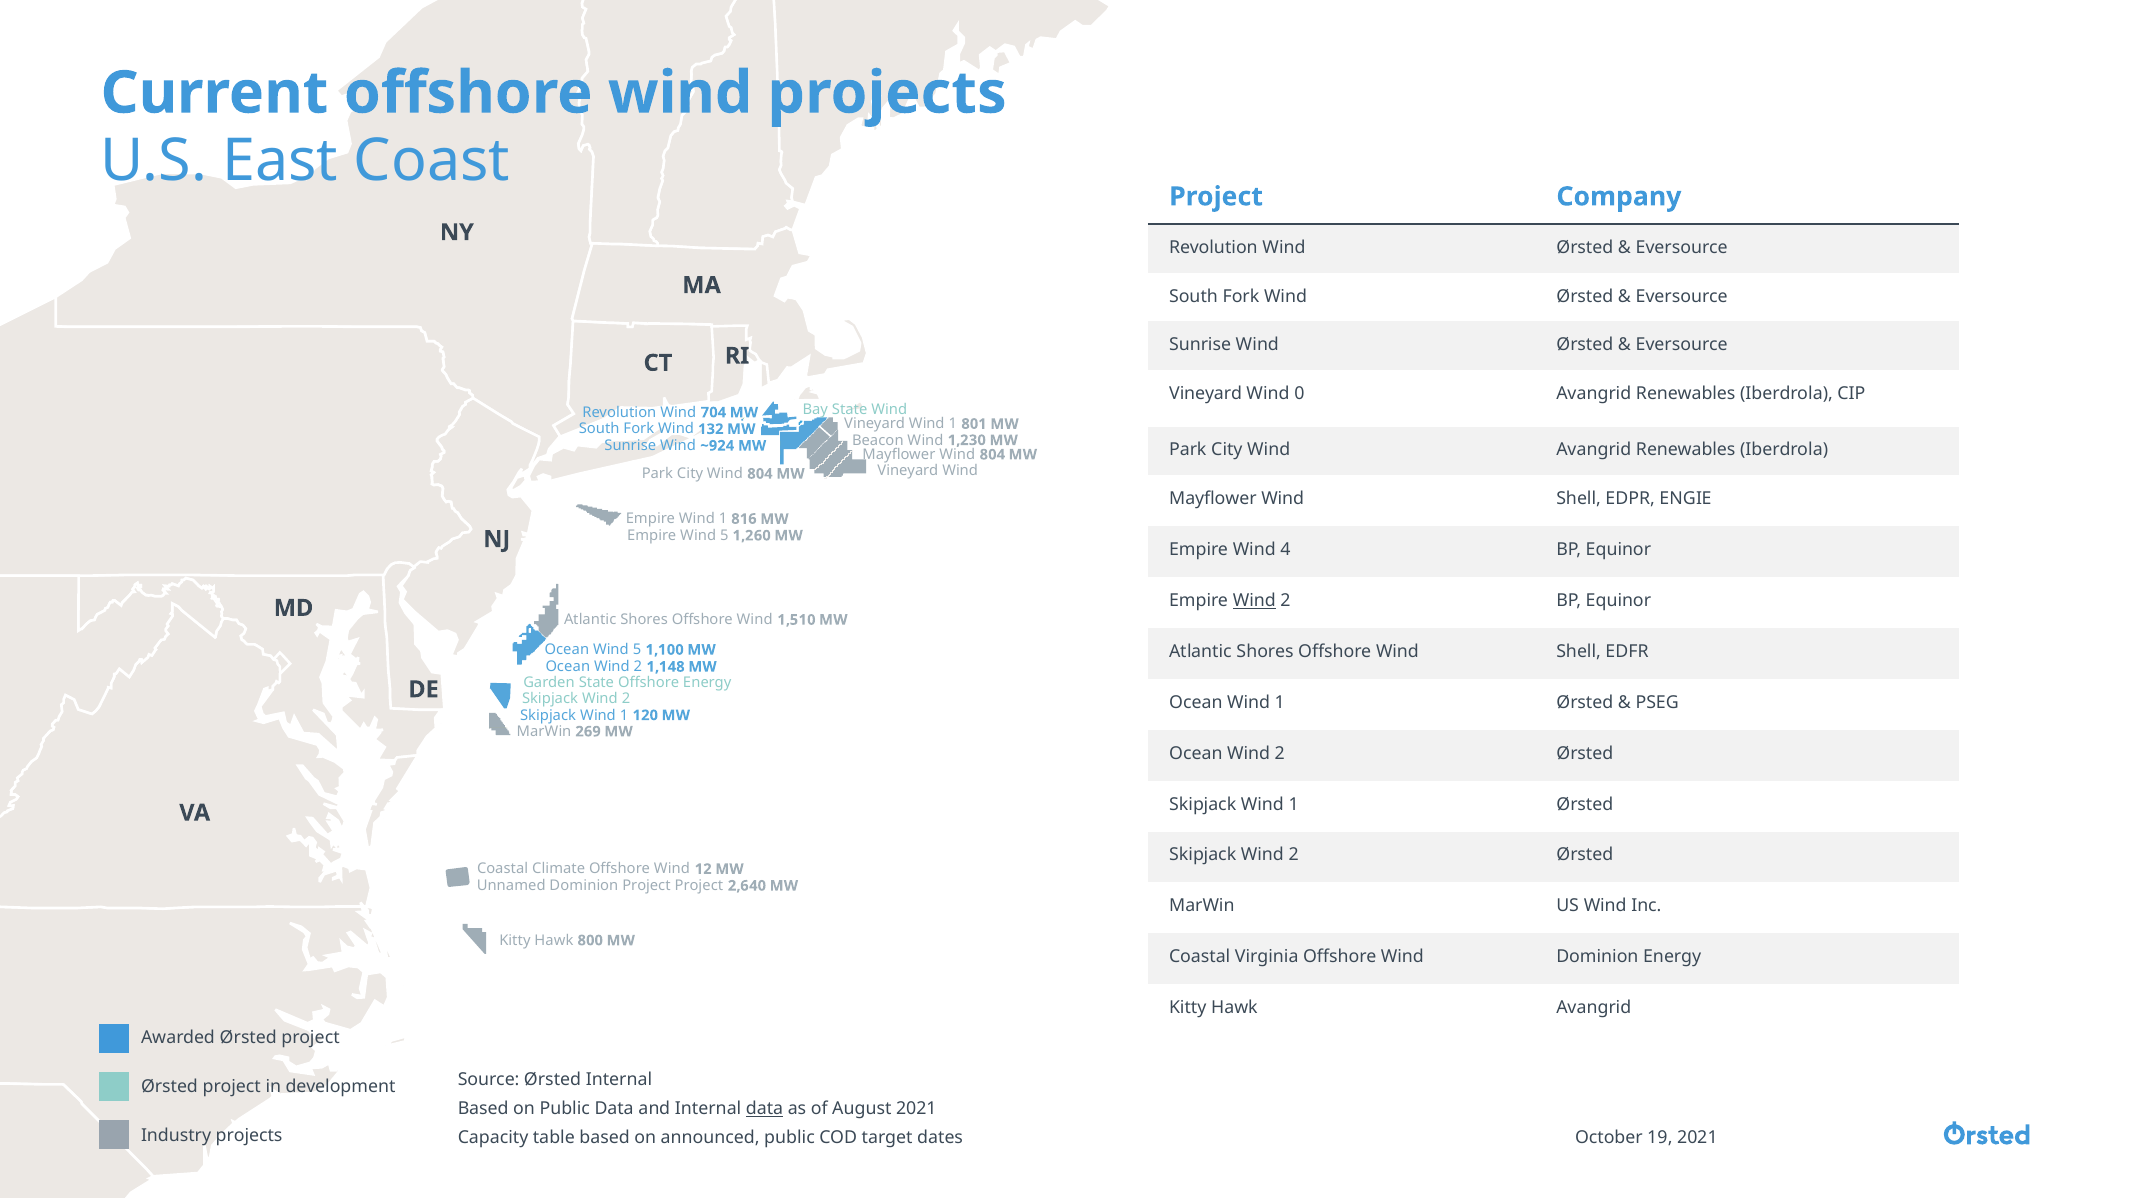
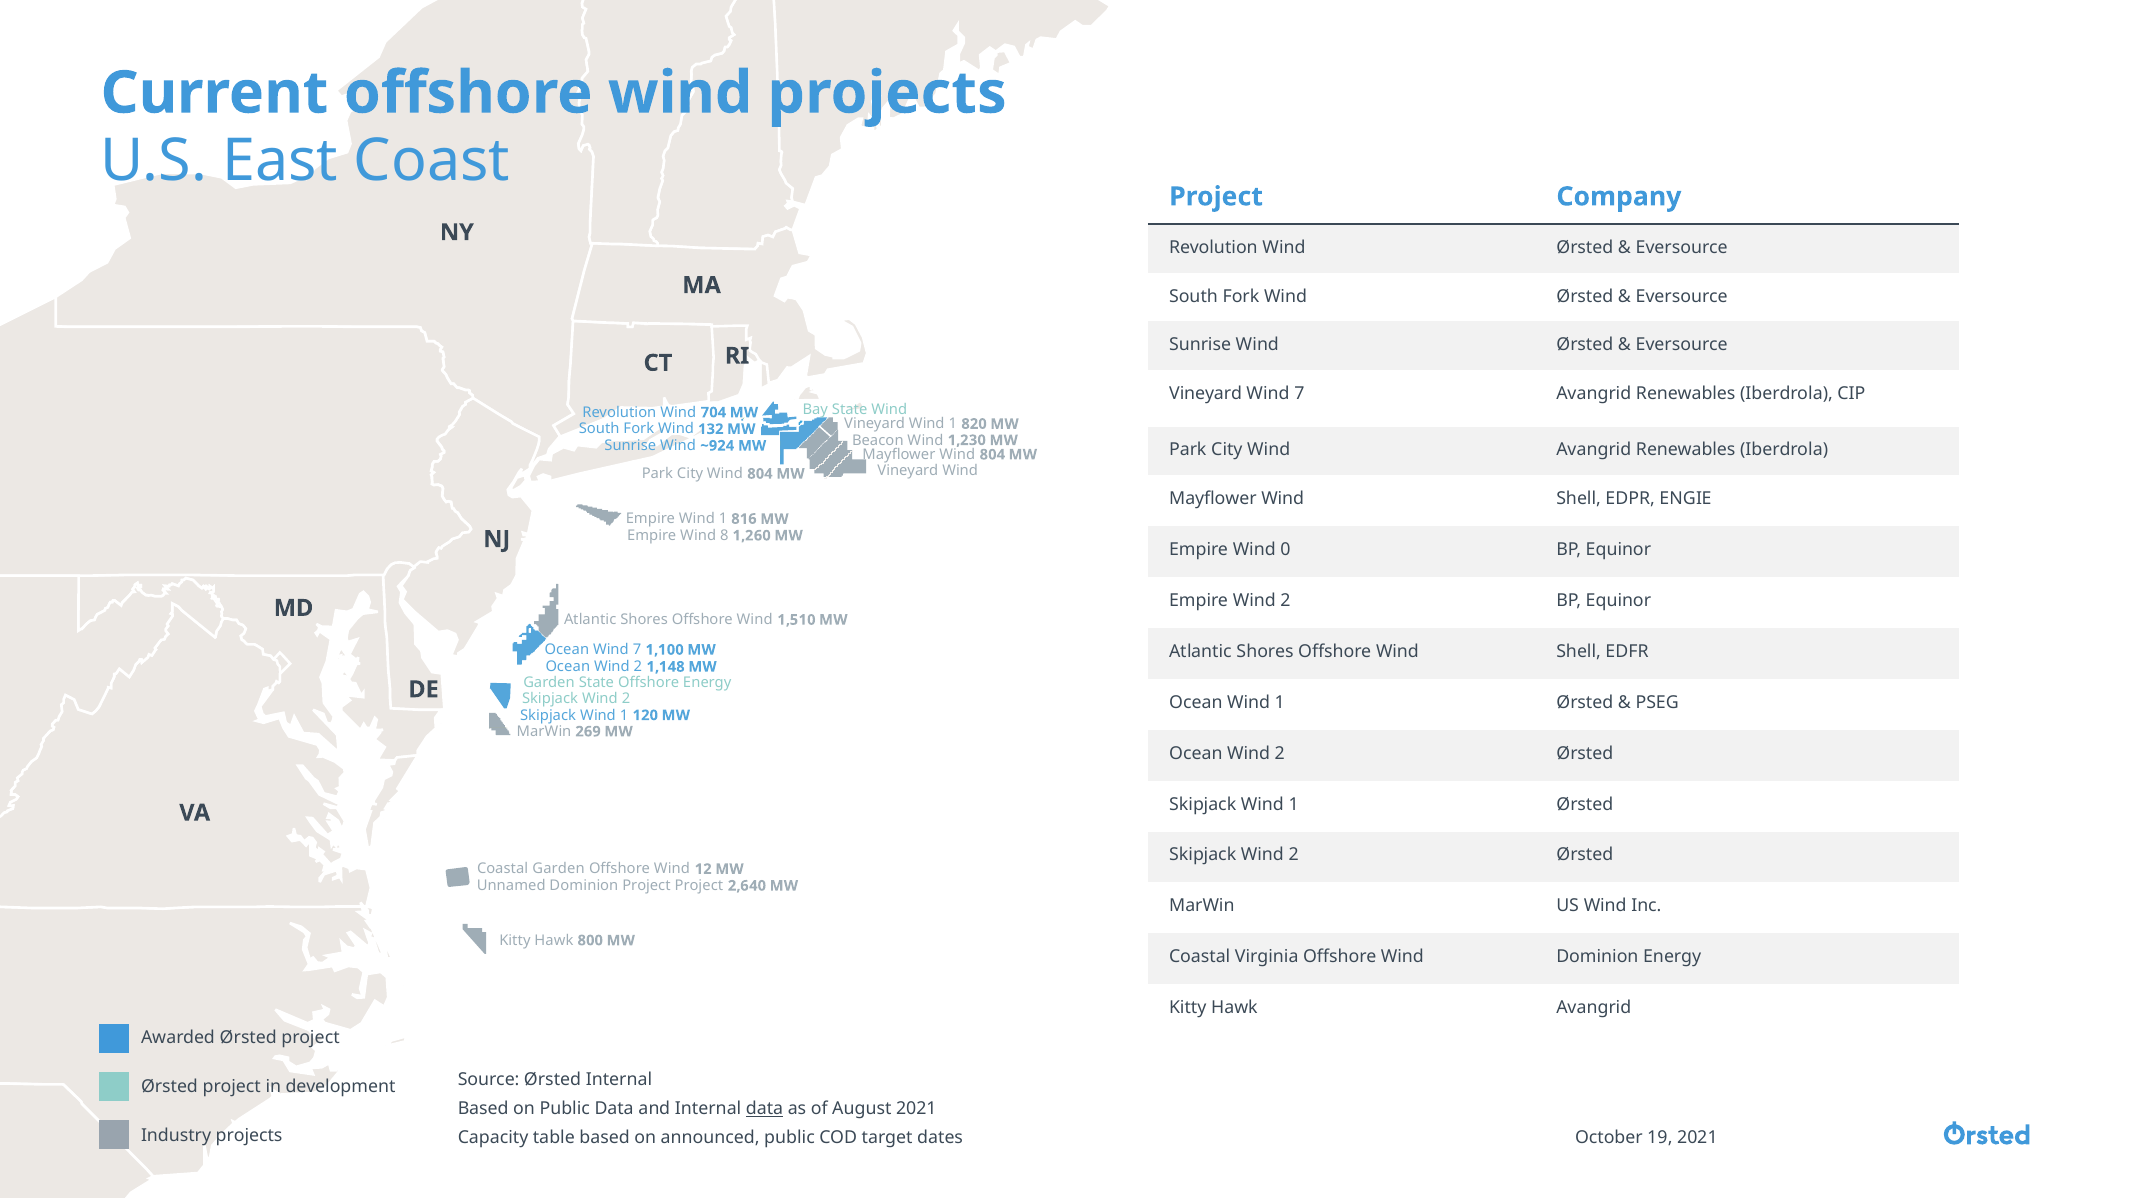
Vineyard Wind 0: 0 -> 7 (1299, 394)
801: 801 -> 820 (974, 424)
Empire Wind 5: 5 -> 8 (724, 536)
4: 4 -> 0 (1285, 550)
Wind underline: present -> none (1254, 601)
Ocean Wind 5: 5 -> 7 (637, 650)
Coastal Climate: Climate -> Garden (559, 869)
